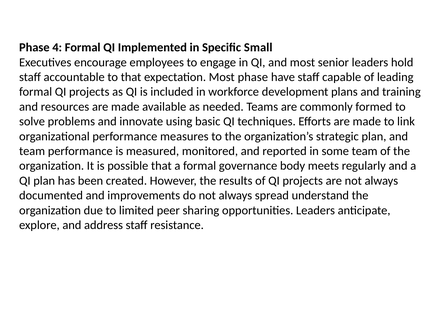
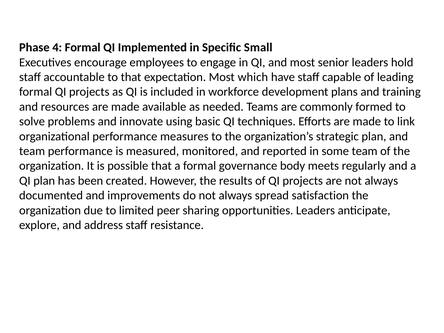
Most phase: phase -> which (253, 77)
understand: understand -> satisfaction (320, 196)
